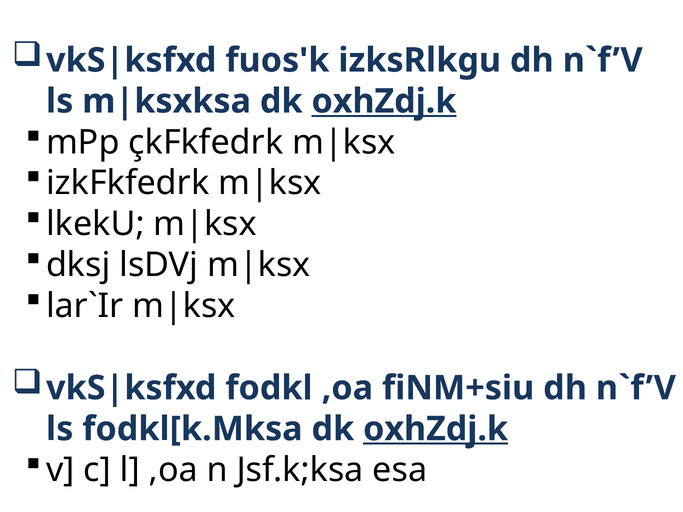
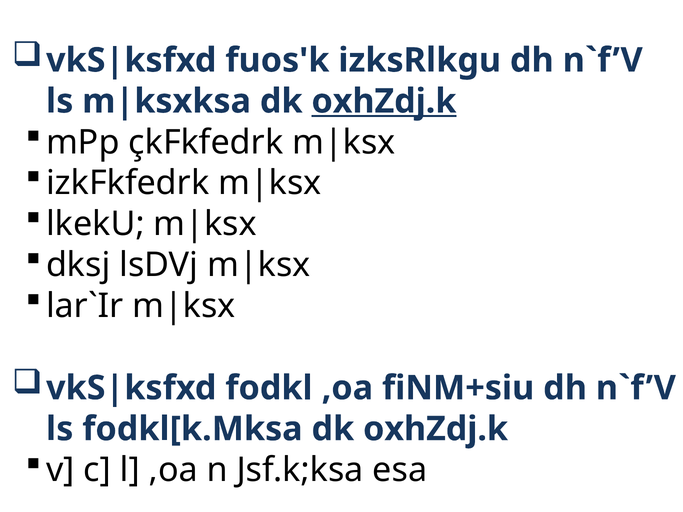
oxhZdj.k underline: present -> none (436, 429)
